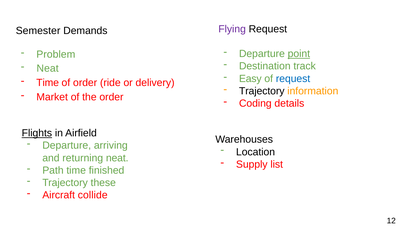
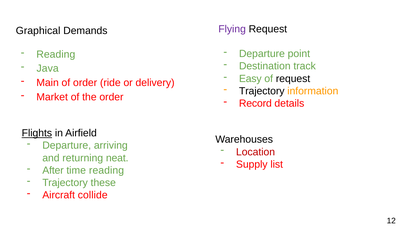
Semester: Semester -> Graphical (38, 31)
point underline: present -> none (299, 54)
Problem: Problem -> Reading (56, 54)
Neat: Neat -> Java (48, 68)
request colour: blue -> black (293, 78)
Time: Time -> Main (48, 83)
Coding: Coding -> Record (255, 103)
Location colour: black -> red (256, 151)
Path: Path -> After (53, 170)
time finished: finished -> reading (106, 170)
